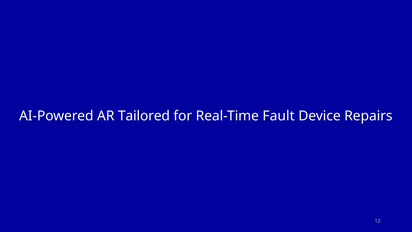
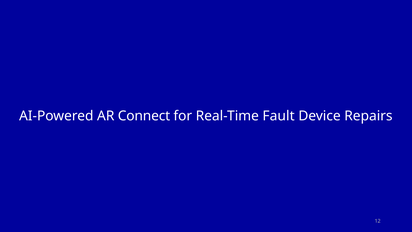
Tailored: Tailored -> Connect (144, 116)
